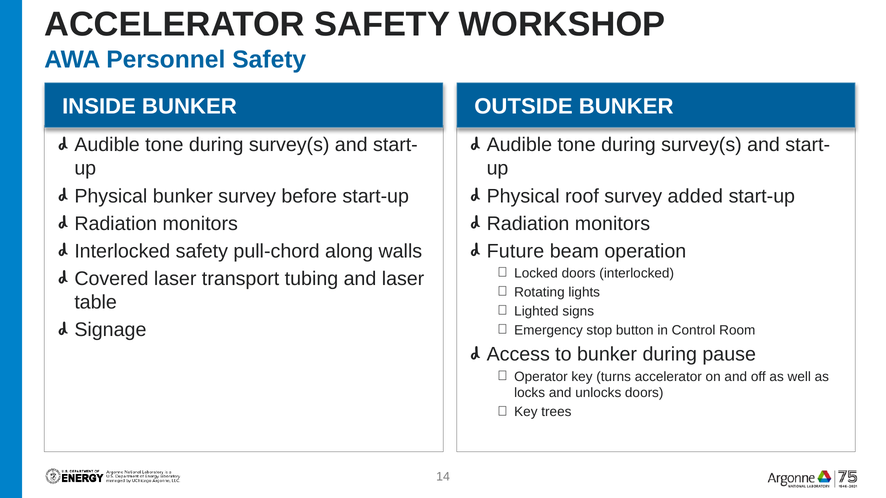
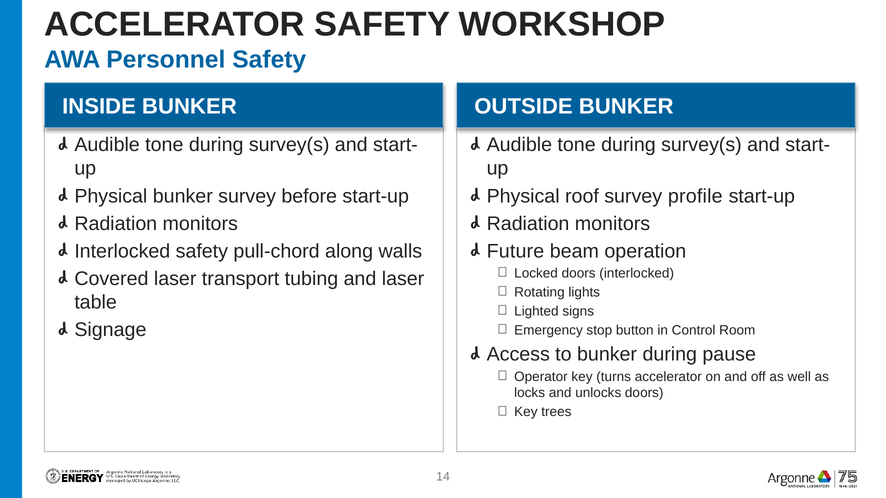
added: added -> profile (695, 196)
